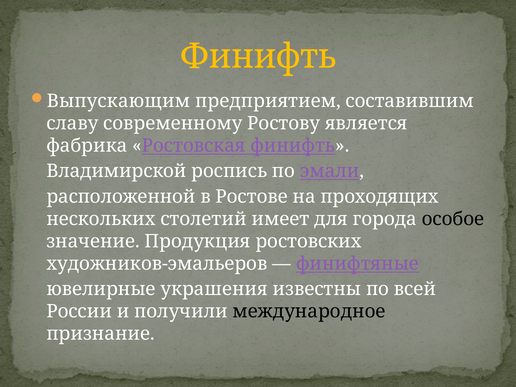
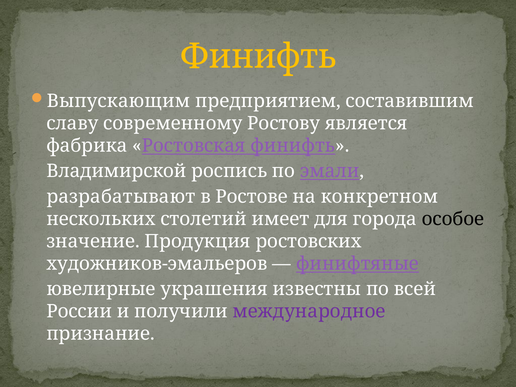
расположенной: расположенной -> разрабатывают (121, 197)
проходящих: проходящих -> конкретном (379, 197)
международное colour: black -> purple (309, 311)
